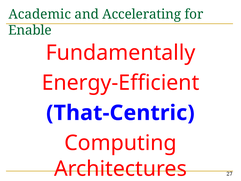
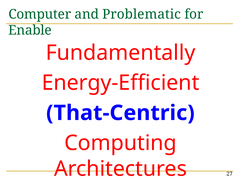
Academic: Academic -> Computer (40, 14)
Accelerating: Accelerating -> Problematic (142, 14)
